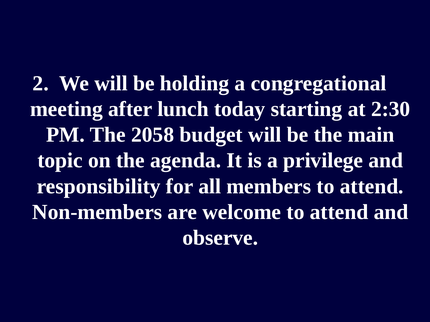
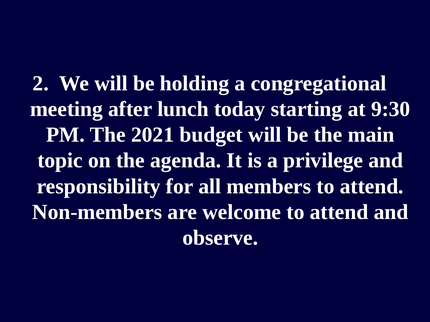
2:30: 2:30 -> 9:30 (391, 109)
2058: 2058 -> 2021 (153, 135)
